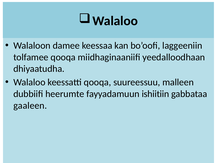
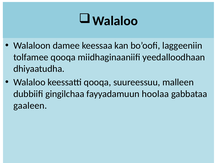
heerumte: heerumte -> gingilchaa (65, 94)
ishiitiin: ishiitiin -> hoolaa (155, 94)
